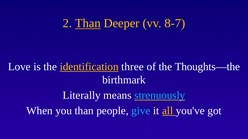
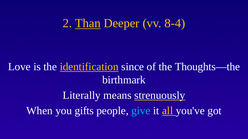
8-7: 8-7 -> 8-4 (175, 23)
three: three -> since (133, 67)
strenuously colour: light blue -> white (160, 96)
you than: than -> gifts (84, 111)
